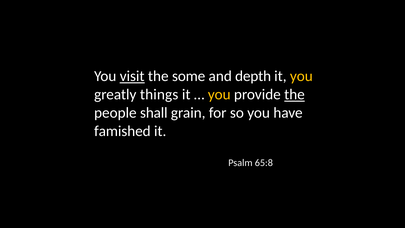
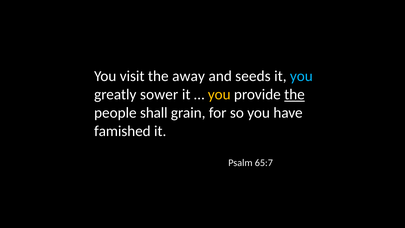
visit underline: present -> none (132, 76)
some: some -> away (189, 76)
depth: depth -> seeds (253, 76)
you colour: yellow -> light blue (301, 76)
things: things -> sower (159, 94)
65:8: 65:8 -> 65:7 (264, 163)
